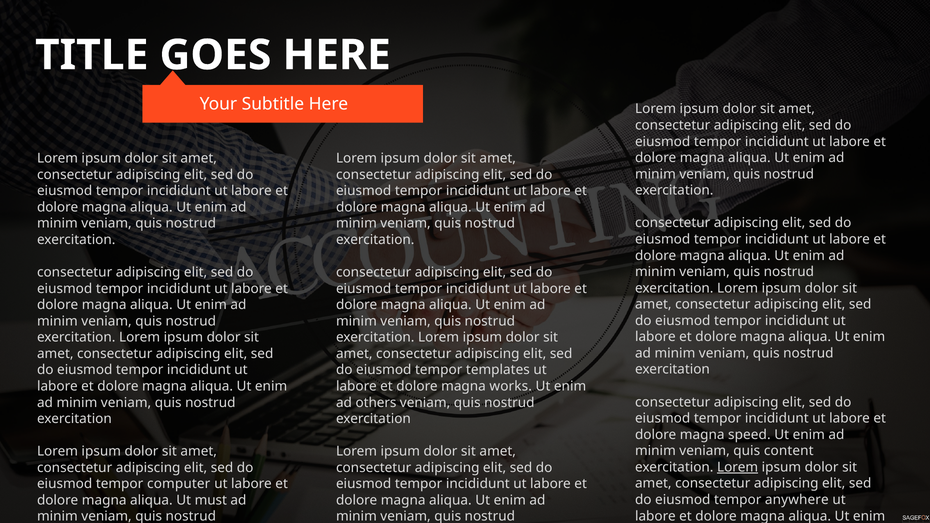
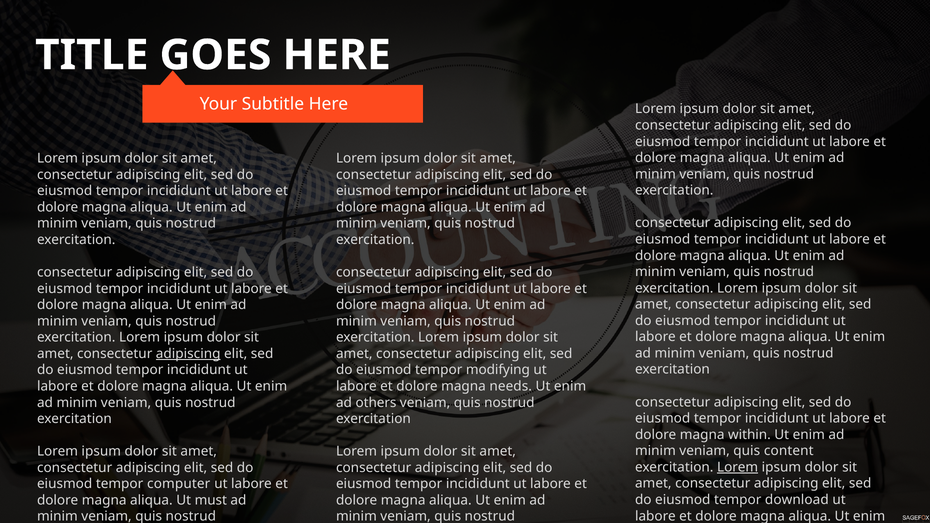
adipiscing underline: none -> present (188, 354)
templates: templates -> modifying (498, 370)
works: works -> needs (511, 386)
speed: speed -> within (749, 435)
anywhere: anywhere -> download (797, 500)
